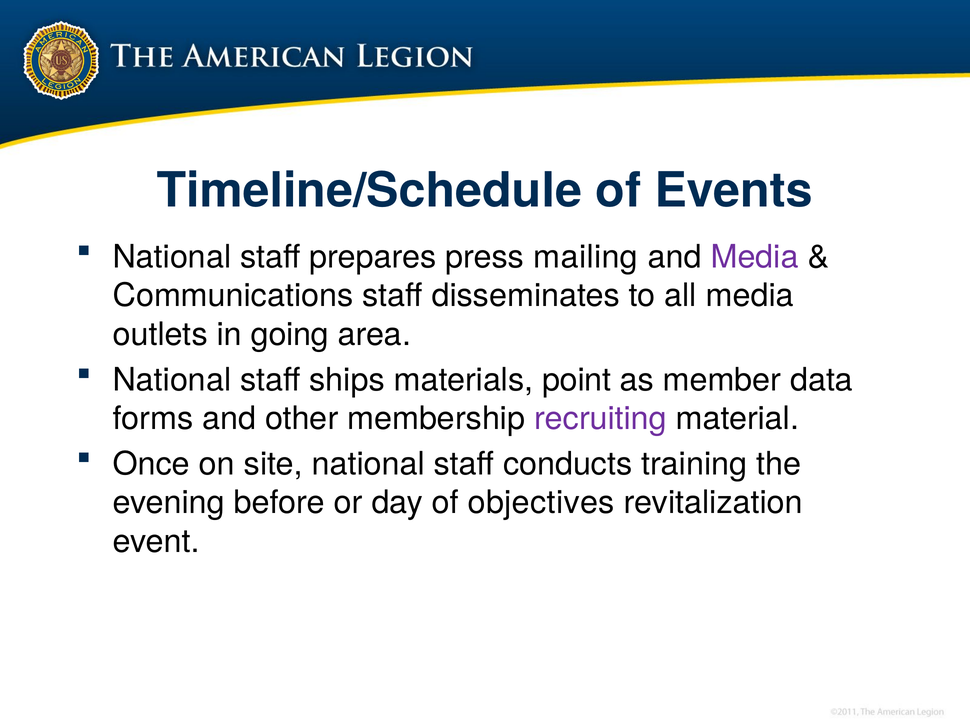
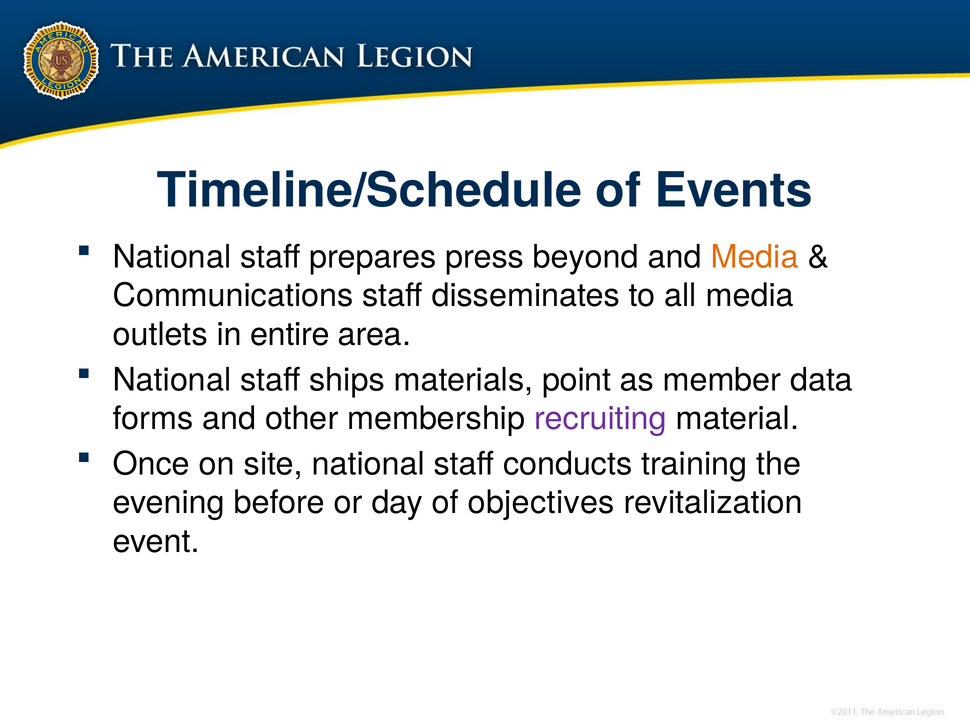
mailing: mailing -> beyond (586, 257)
Media colour: purple -> orange (755, 257)
going: going -> entire (290, 334)
